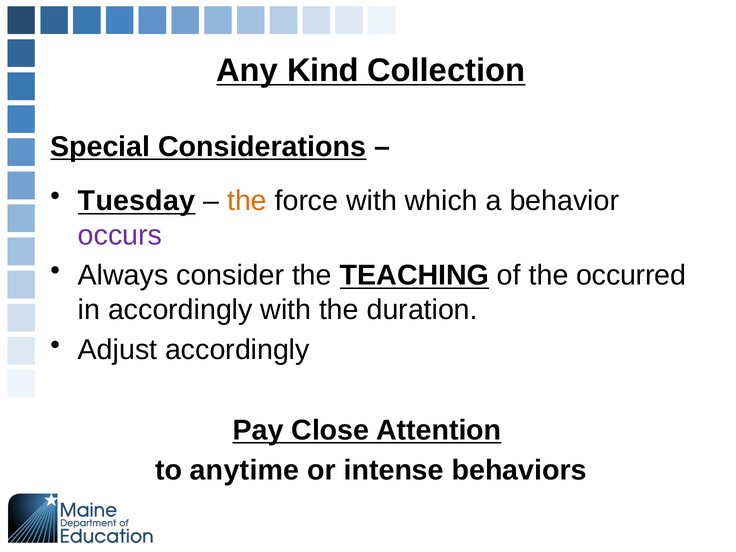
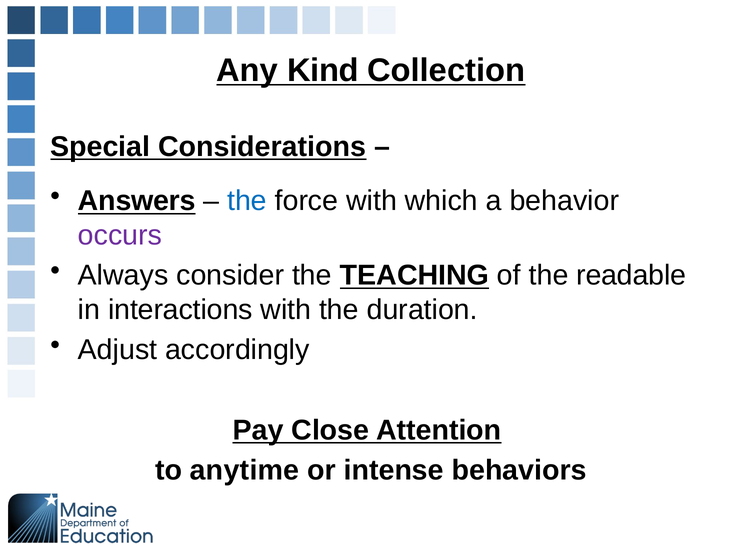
Tuesday: Tuesday -> Answers (137, 201)
the colour: orange -> blue (247, 201)
occurred: occurred -> readable (631, 276)
in accordingly: accordingly -> interactions (180, 310)
